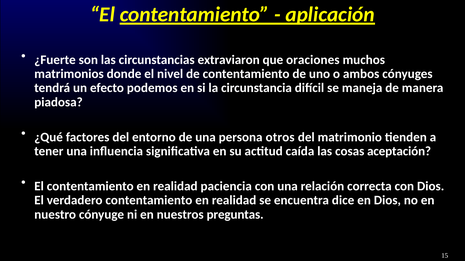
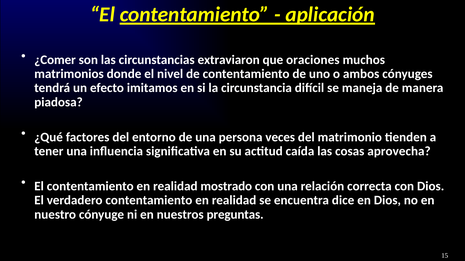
¿Fuerte: ¿Fuerte -> ¿Comer (55, 60)
podemos: podemos -> imitamos (152, 88)
otros: otros -> veces (280, 137)
aceptación: aceptación -> aprovecha (399, 152)
paciencia: paciencia -> mostrado (226, 187)
